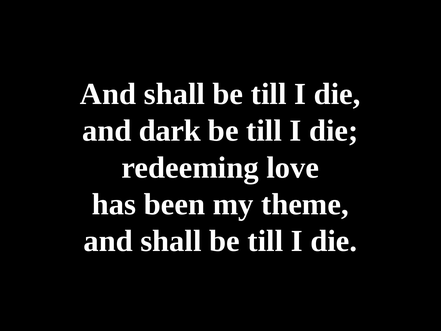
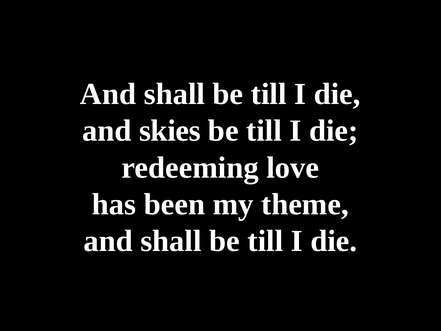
dark: dark -> skies (170, 131)
